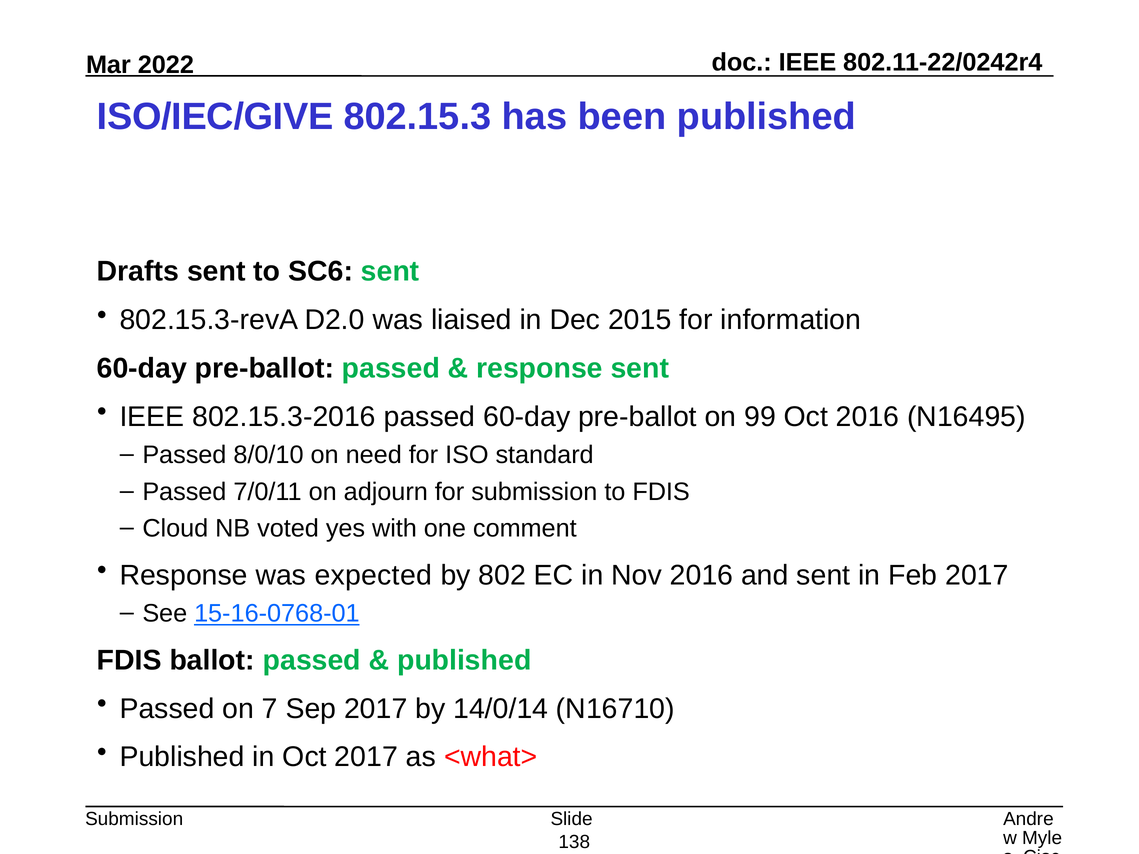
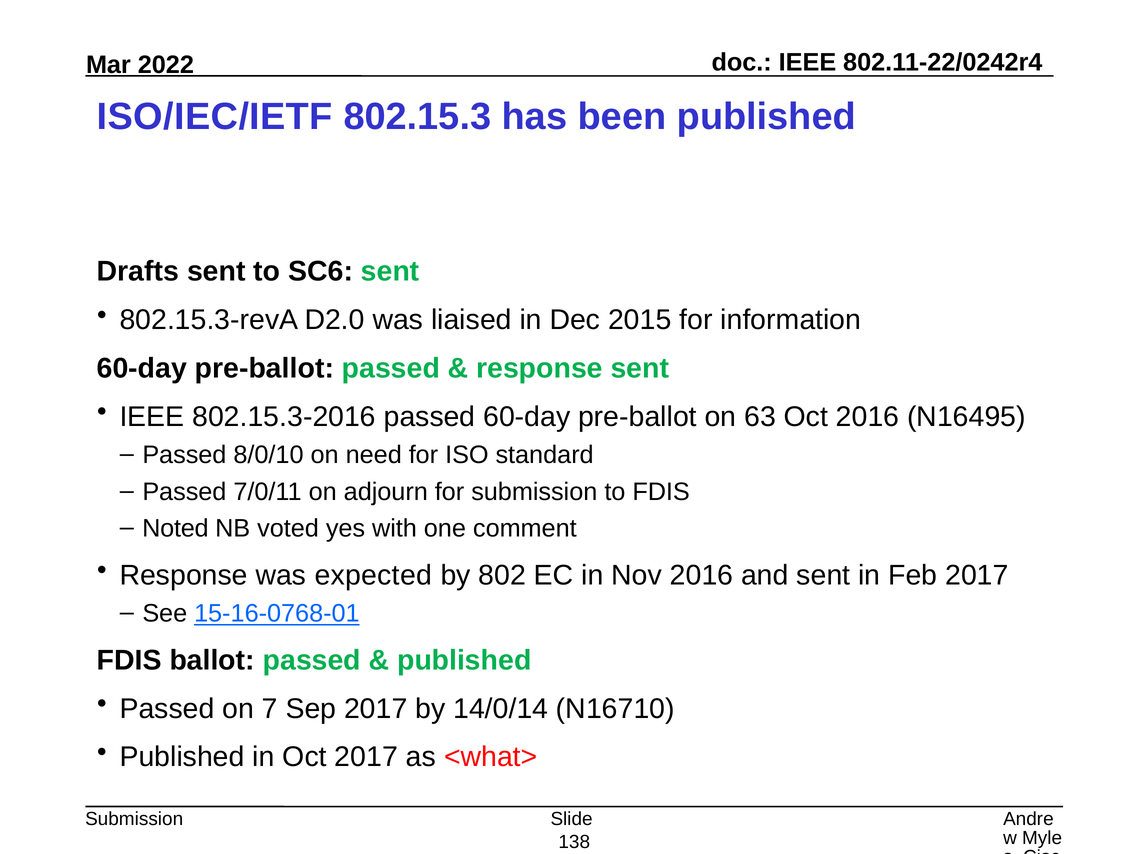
ISO/IEC/GIVE: ISO/IEC/GIVE -> ISO/IEC/IETF (215, 117)
99: 99 -> 63 (760, 417)
Cloud: Cloud -> Noted (175, 529)
